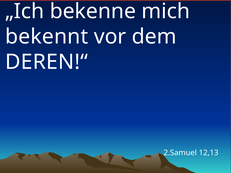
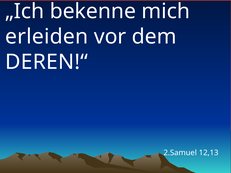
bekennt: bekennt -> erleiden (47, 37)
